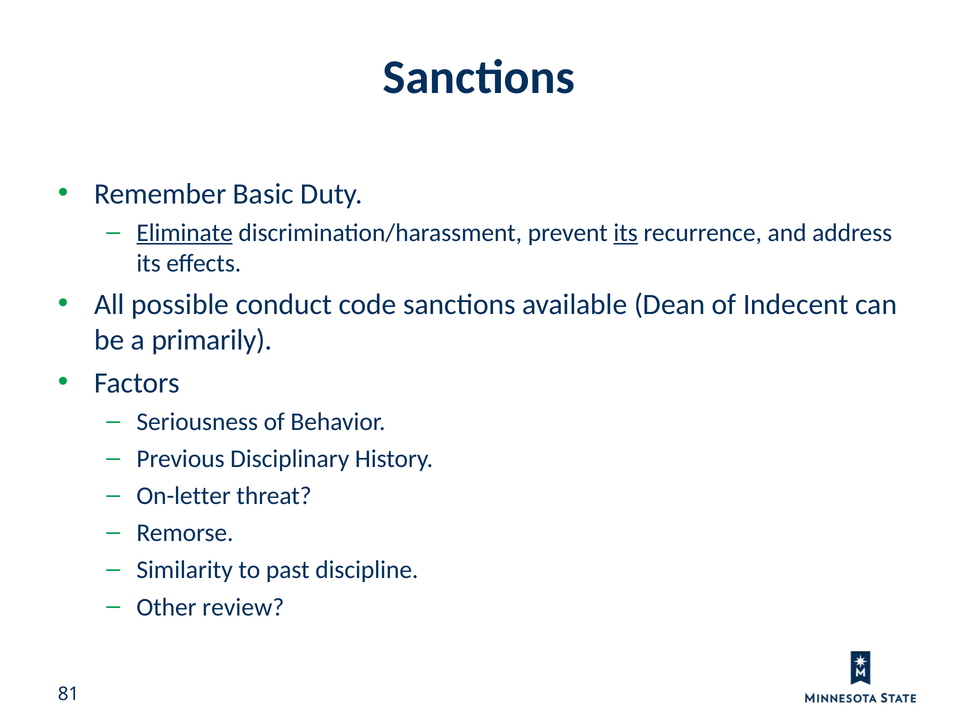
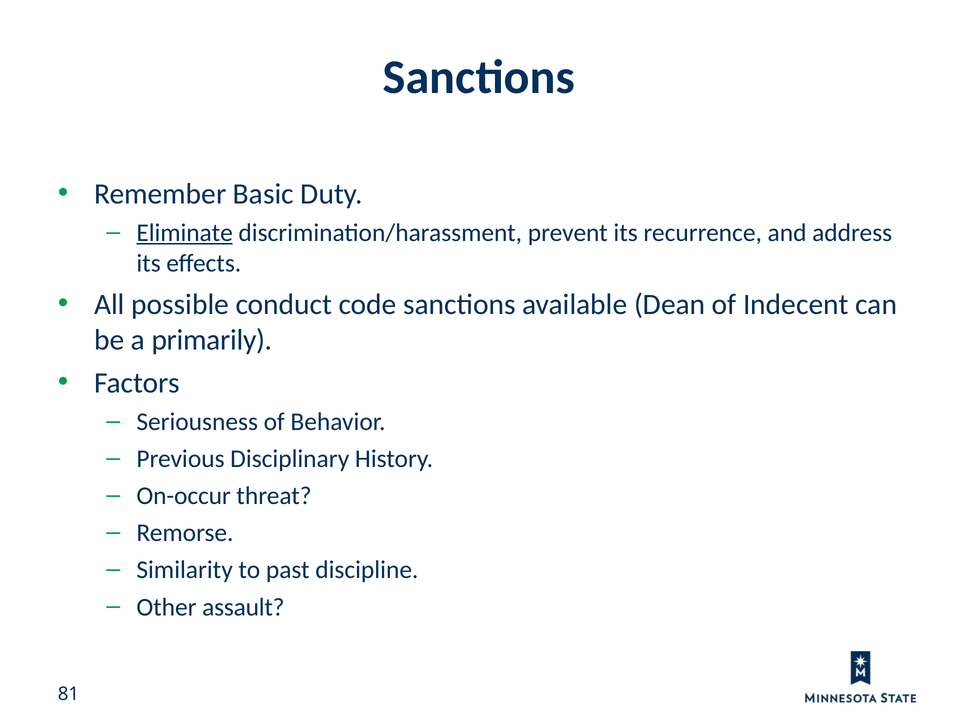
its underline: present -> none (626, 233)
On-letter: On-letter -> On-occur (184, 496)
review: review -> assault (243, 607)
